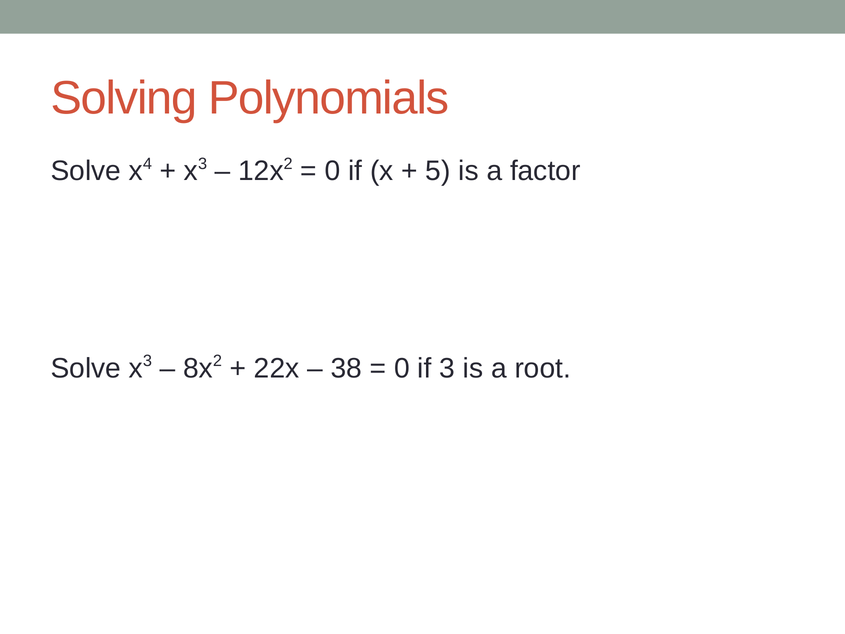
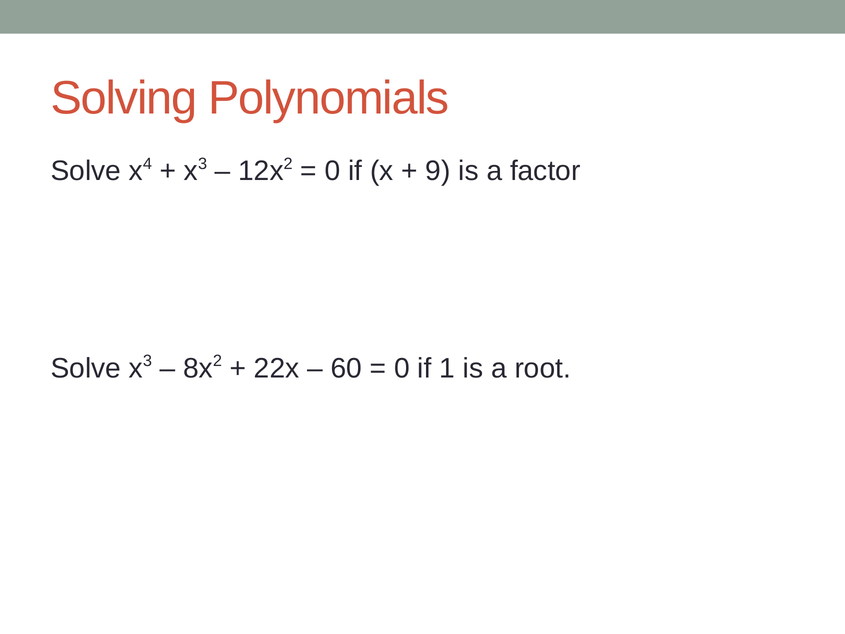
5: 5 -> 9 (438, 171)
38: 38 -> 60 (346, 368)
3: 3 -> 1 (447, 368)
